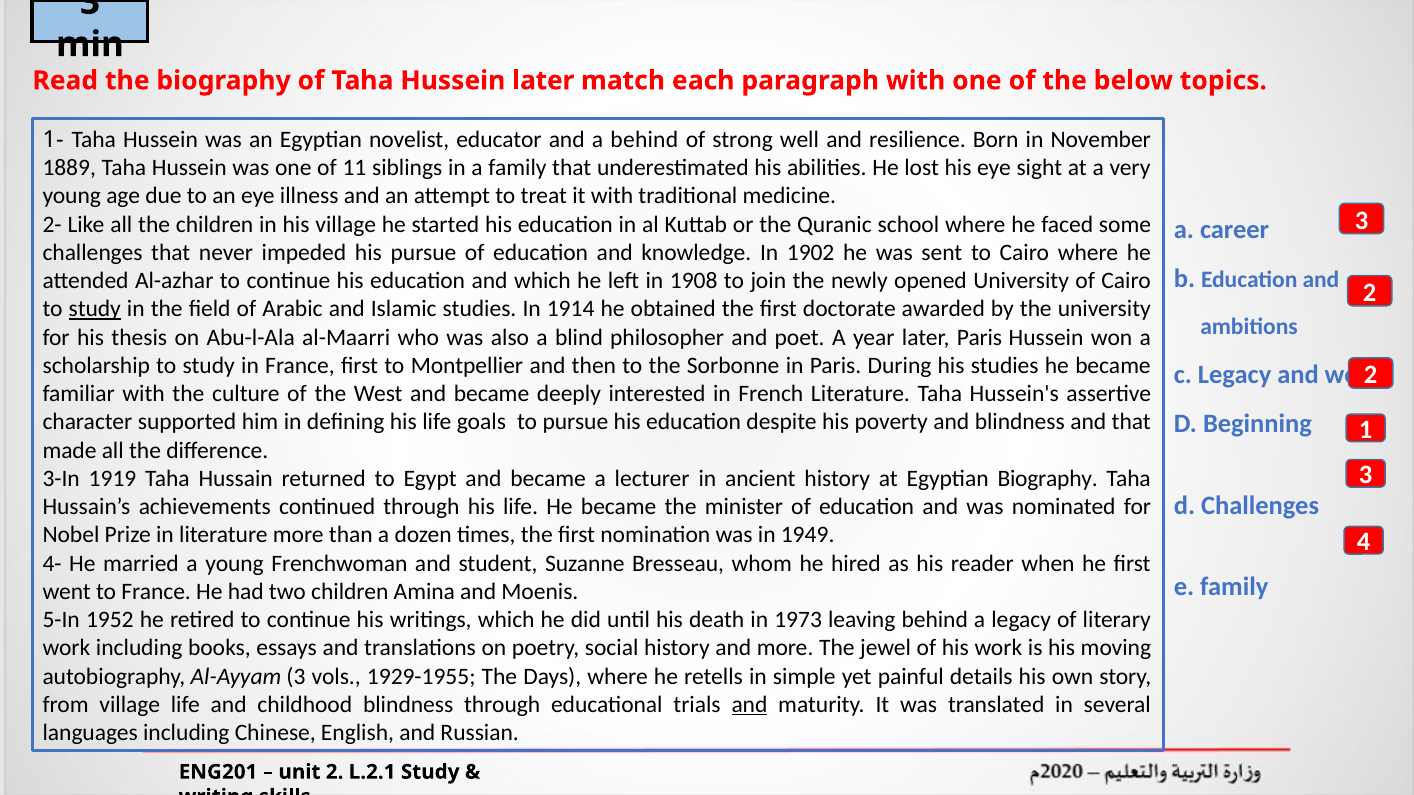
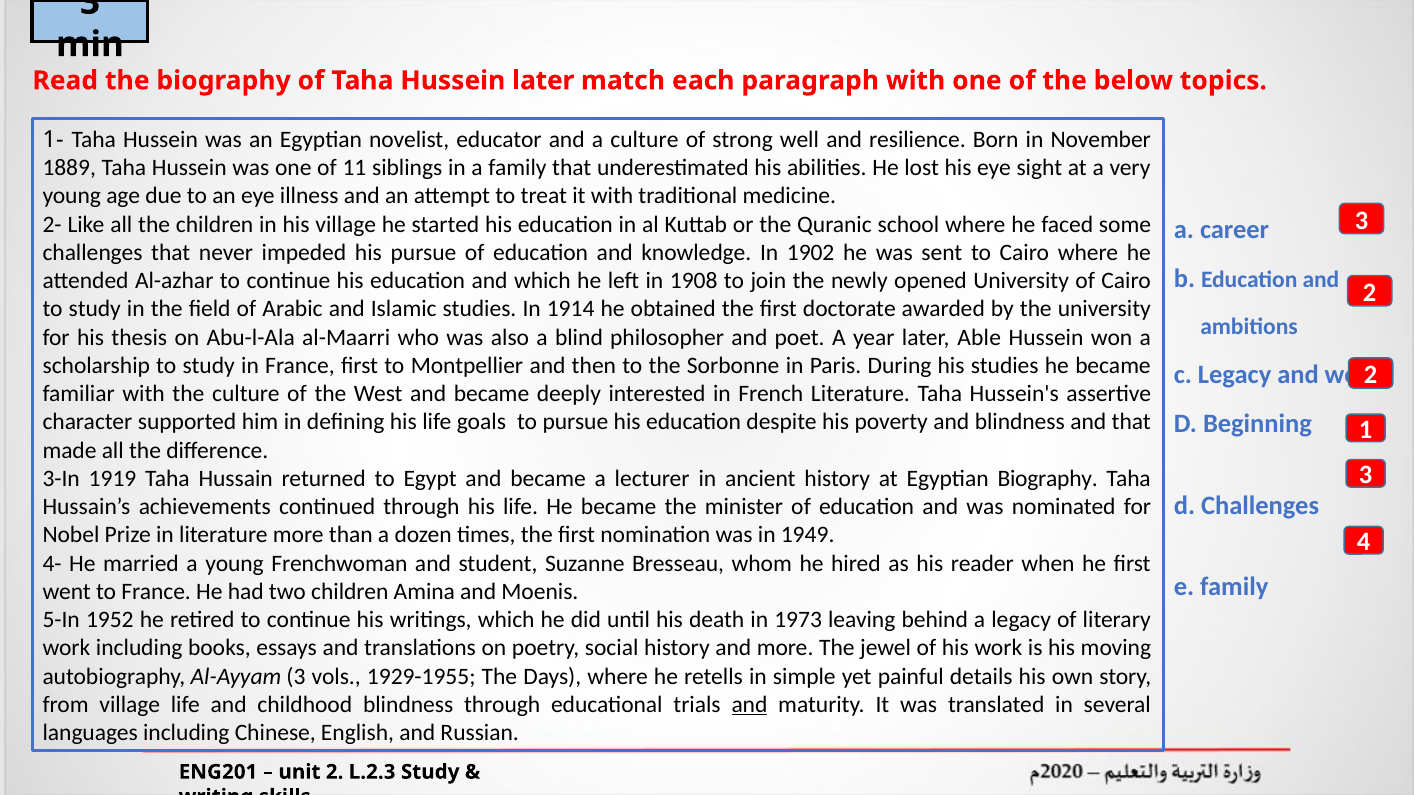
a behind: behind -> culture (644, 140)
study underline: present -> none (95, 309)
later Paris: Paris -> Able (979, 337)
L.2.1: L.2.1 -> L.2.3 (372, 772)
